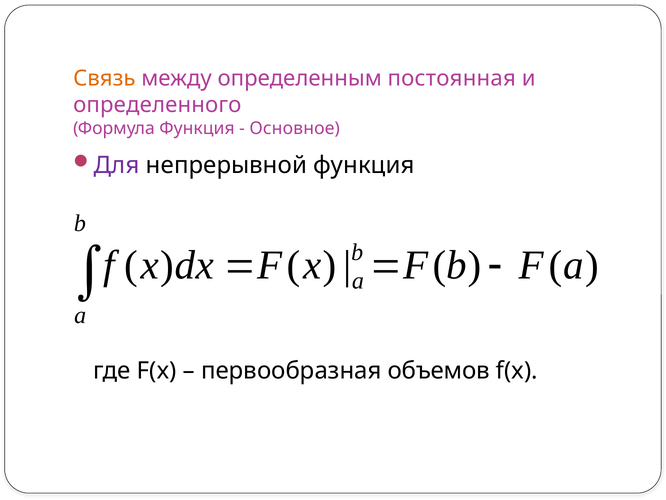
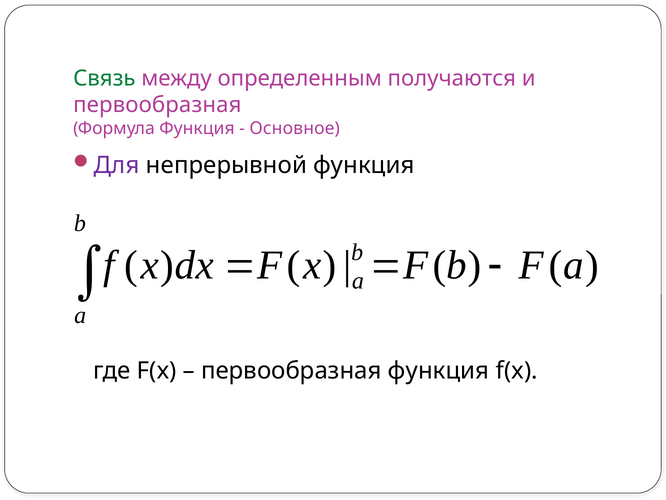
Связь colour: orange -> green (104, 78)
постоянная: постоянная -> получаются (452, 78)
определенного: определенного -> первообразная (157, 105)
первообразная объемов: объемов -> функция (439, 370)
